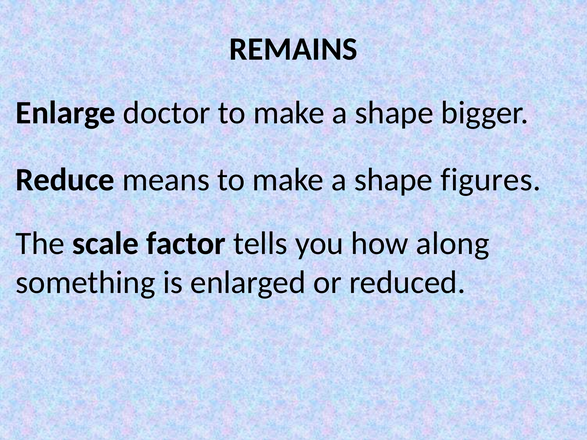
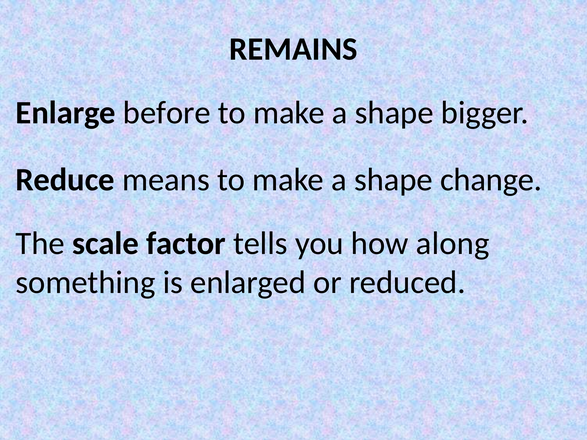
doctor: doctor -> before (167, 113)
figures: figures -> change (491, 180)
